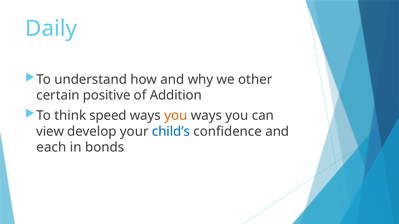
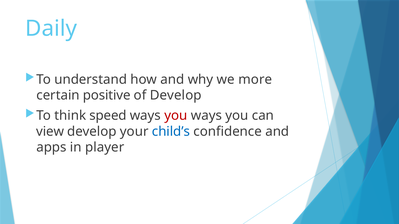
other: other -> more (255, 80)
of Addition: Addition -> Develop (176, 96)
you colour: orange -> red (176, 116)
each: each -> apps (51, 148)
bonds: bonds -> player (105, 148)
